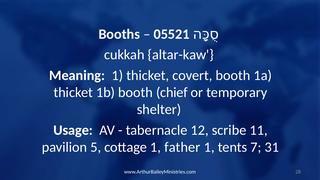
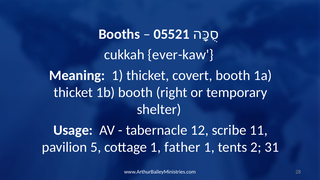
altar-kaw: altar-kaw -> ever-kaw (181, 55)
chief: chief -> right (172, 92)
7: 7 -> 2 (256, 147)
